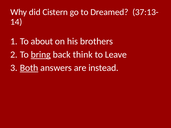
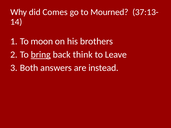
Cistern: Cistern -> Comes (55, 12)
Dreamed: Dreamed -> Mourned (109, 12)
about: about -> moon (42, 41)
Both underline: present -> none (29, 68)
